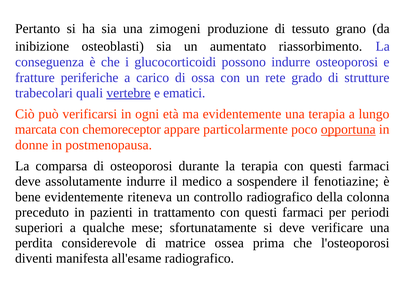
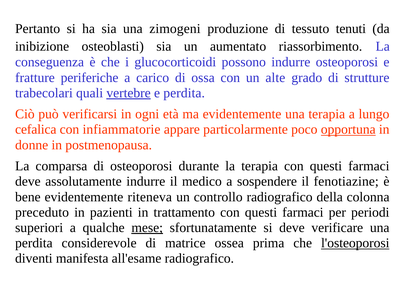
grano: grano -> tenuti (351, 29)
rete: rete -> alte (275, 78)
e ematici: ematici -> perdita (184, 93)
marcata: marcata -> cefalica (36, 129)
chemoreceptor: chemoreceptor -> infiammatorie (122, 129)
mese underline: none -> present (147, 228)
l'osteoporosi underline: none -> present (355, 243)
